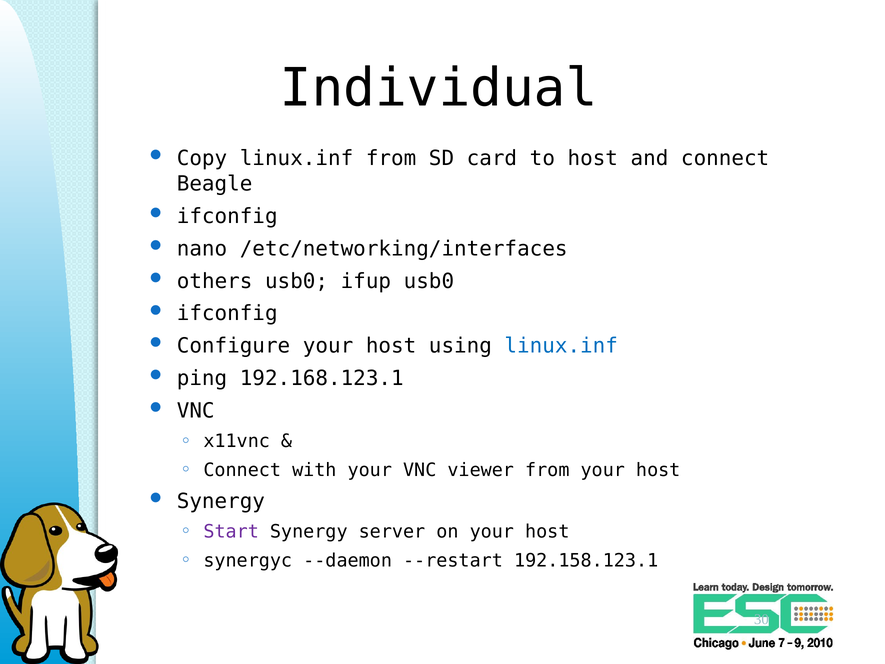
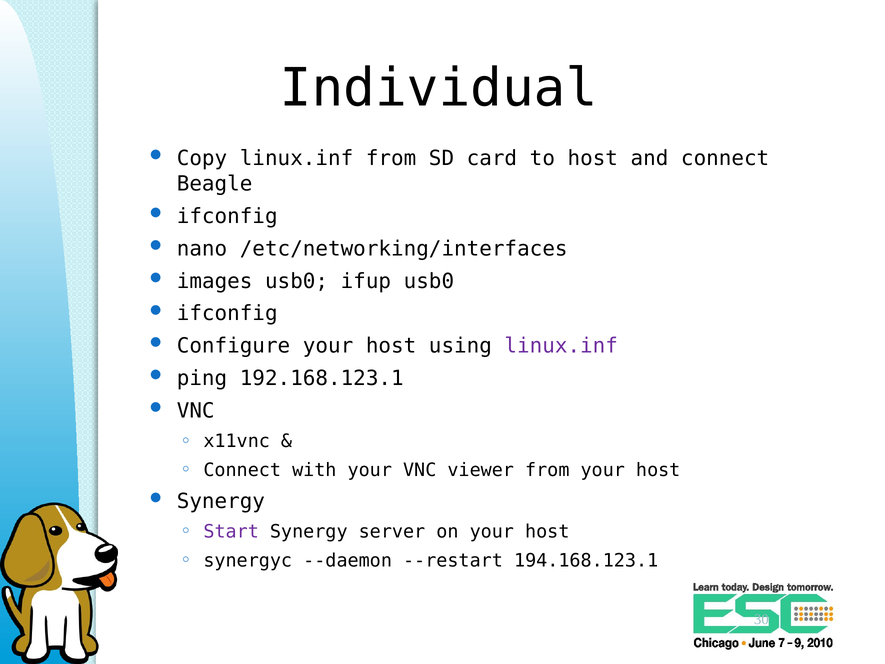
others: others -> images (215, 281)
linux.inf colour: blue -> purple (561, 346)
192.158.123.1: 192.158.123.1 -> 194.168.123.1 (586, 560)
